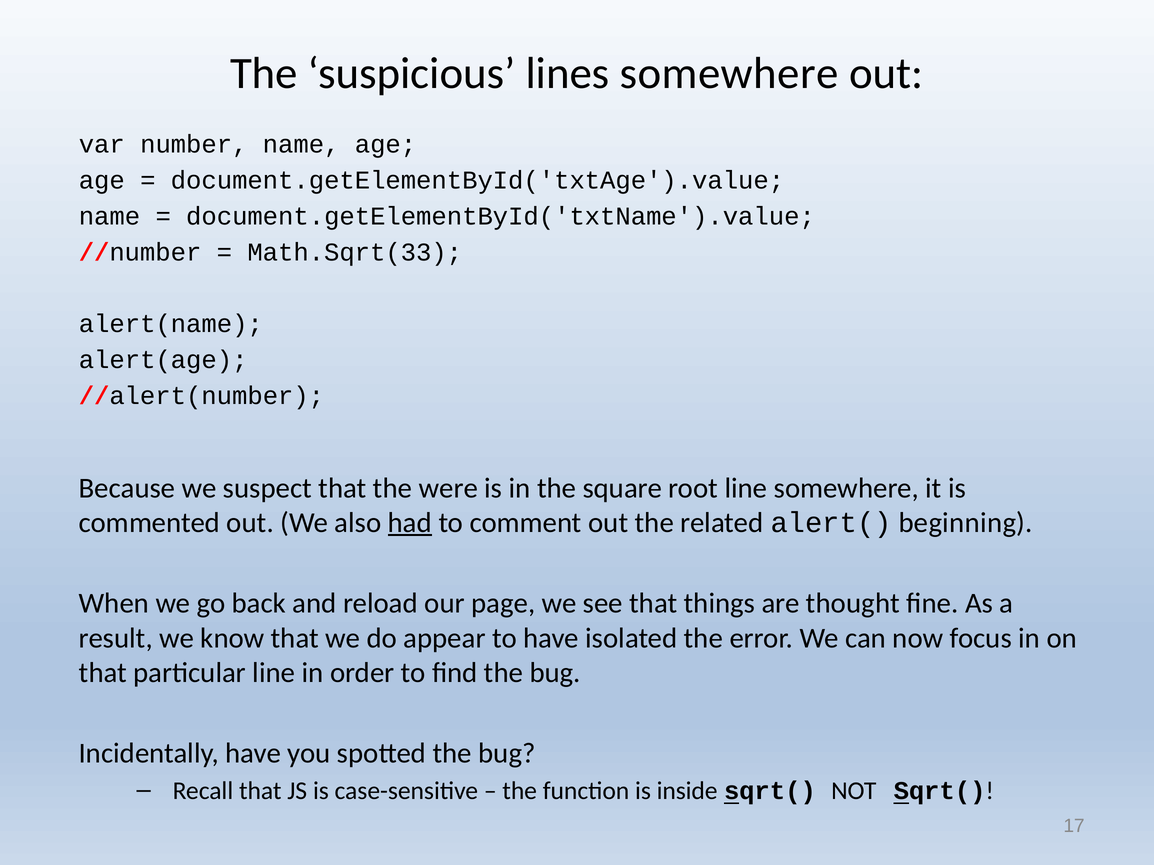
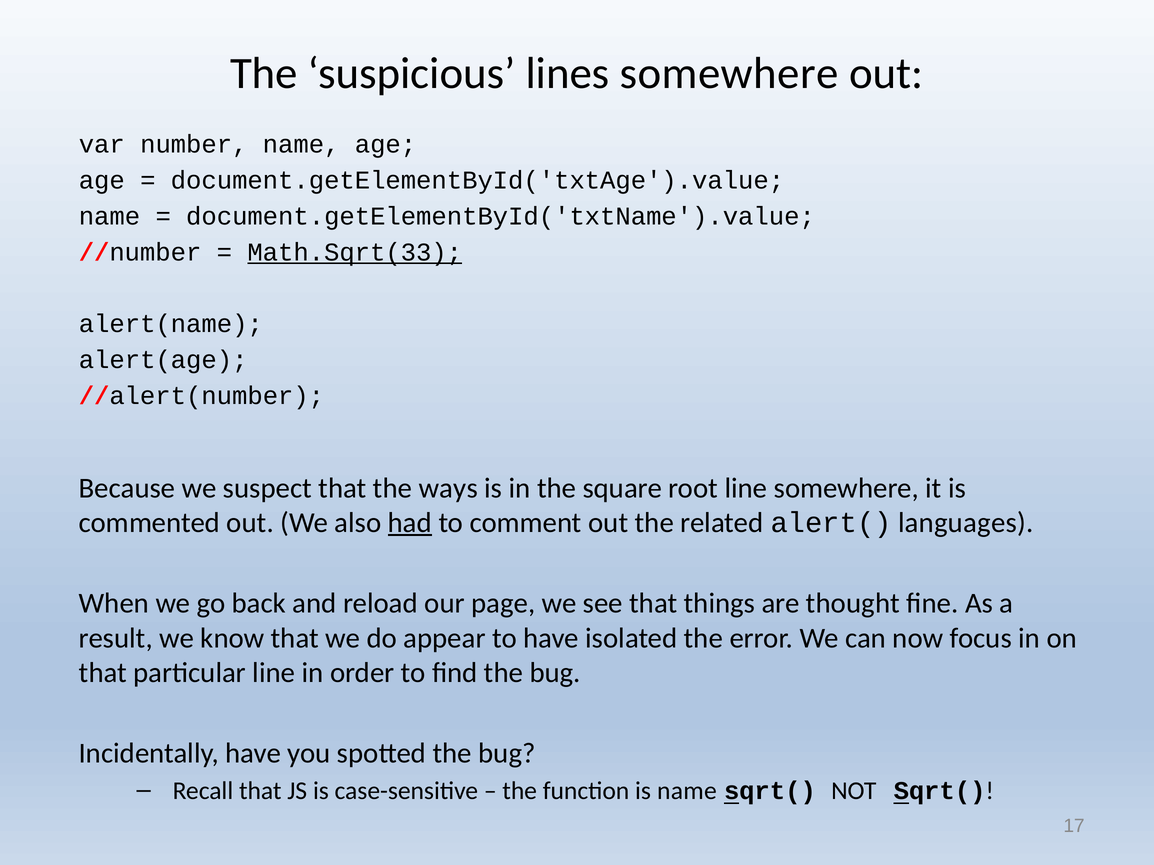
Math.Sqrt(33 underline: none -> present (355, 252)
were: were -> ways (448, 488)
beginning: beginning -> languages (966, 523)
is inside: inside -> name (687, 791)
